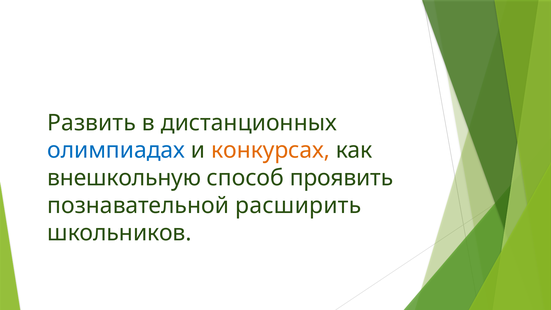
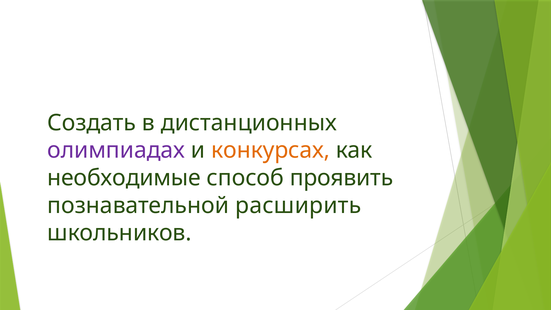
Развить: Развить -> Создать (92, 123)
олимпиадах colour: blue -> purple (116, 150)
внешкольную: внешкольную -> необходимые (124, 178)
